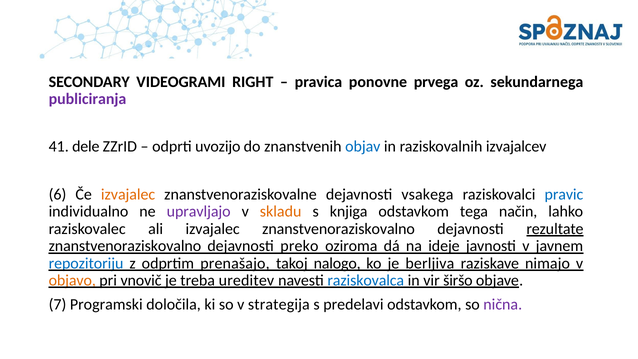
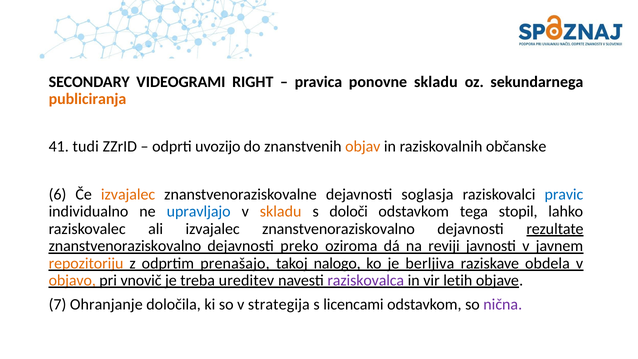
ponovne prvega: prvega -> skladu (436, 82)
publiciranja colour: purple -> orange (88, 99)
dele: dele -> tudi (86, 147)
objav colour: blue -> orange (363, 147)
izvajalcev: izvajalcev -> občanske (516, 147)
vsakega: vsakega -> soglasja (427, 194)
upravljajo colour: purple -> blue (199, 212)
knjiga: knjiga -> določi (349, 212)
način: način -> stopil (518, 212)
ideje: ideje -> reviji (444, 246)
repozitoriju colour: blue -> orange (86, 263)
nimajo: nimajo -> obdela (547, 263)
raziskovalca colour: blue -> purple (366, 280)
širšo: širšo -> letih (458, 280)
Programski: Programski -> Ohranjanje (106, 304)
predelavi: predelavi -> licencami (353, 304)
